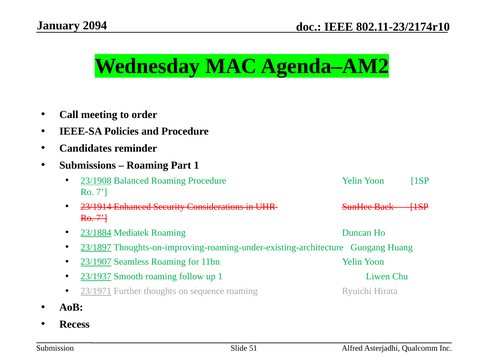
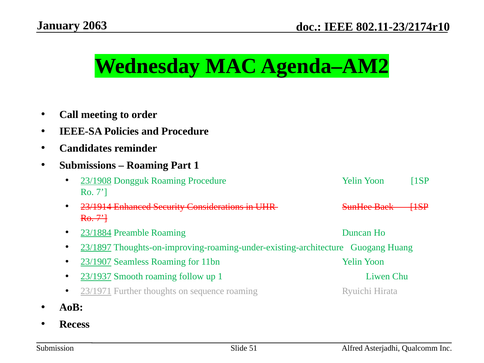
2094: 2094 -> 2063 (95, 26)
Balanced: Balanced -> Dongguk (131, 181)
Mediatek: Mediatek -> Preamble (131, 233)
